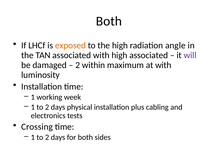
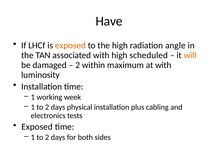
Both: Both -> Have (109, 21)
high associated: associated -> scheduled (149, 55)
will colour: purple -> orange (190, 55)
Crossing: Crossing -> Exposed (37, 126)
